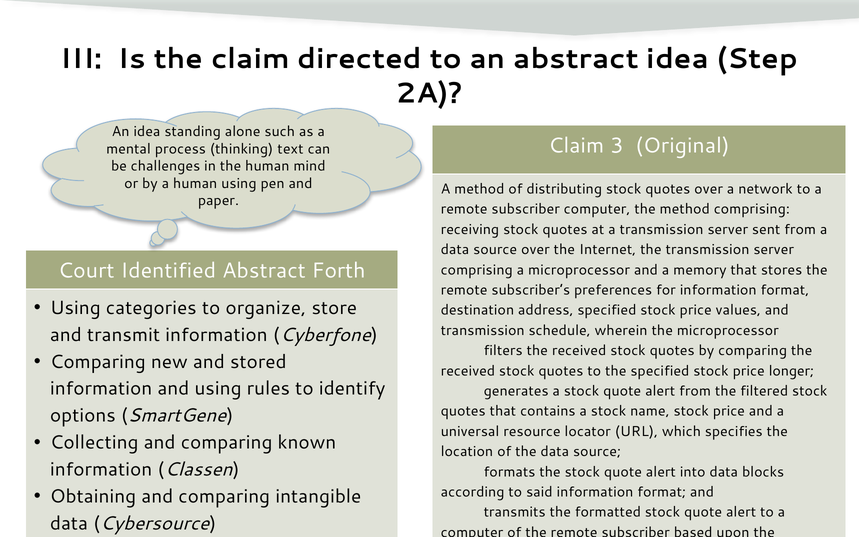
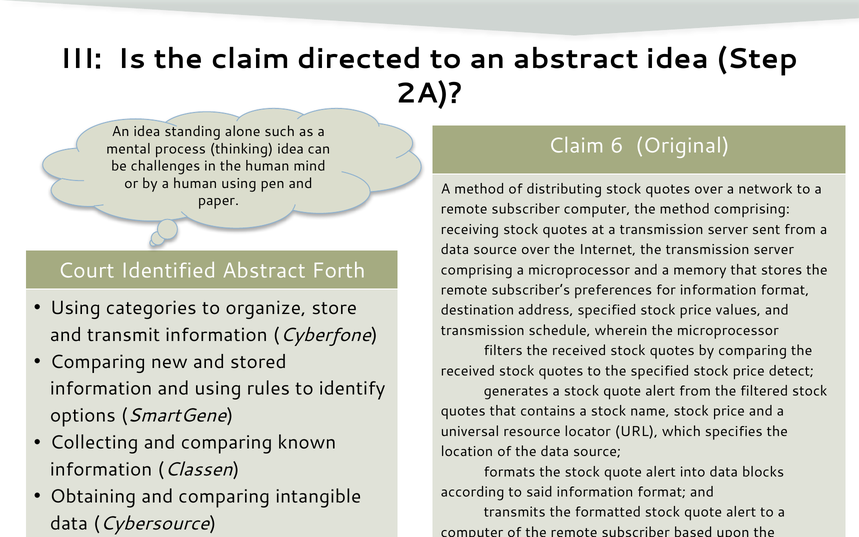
3: 3 -> 6 (617, 146)
thinking text: text -> idea (291, 149)
longer: longer -> detect (791, 371)
